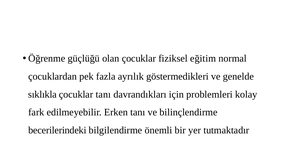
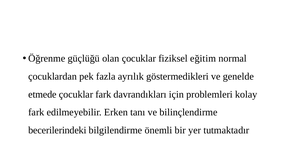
sıklıkla: sıklıkla -> etmede (42, 94)
çocuklar tanı: tanı -> fark (103, 94)
